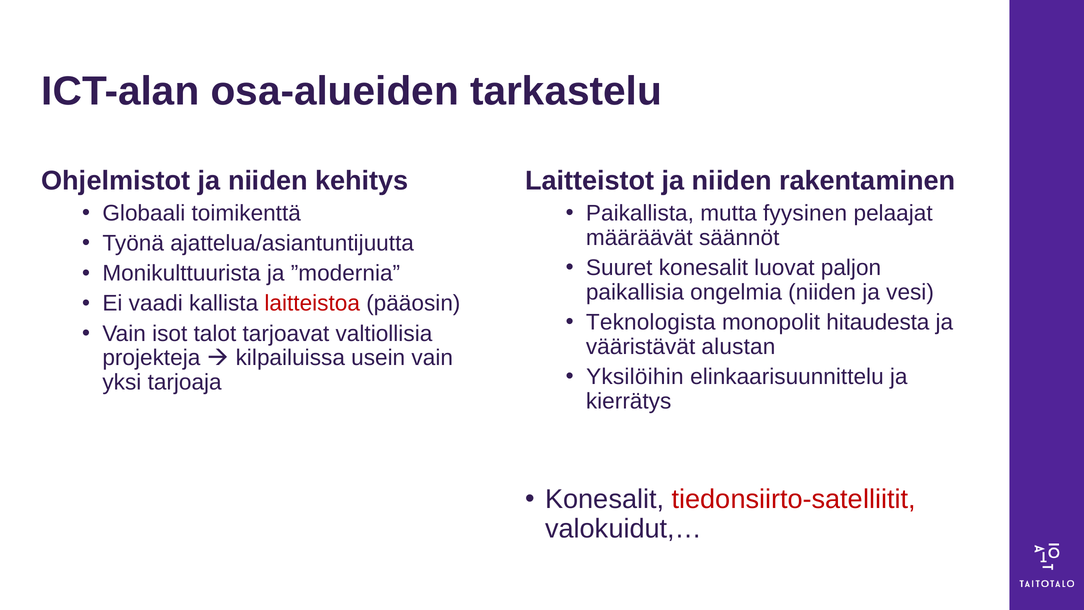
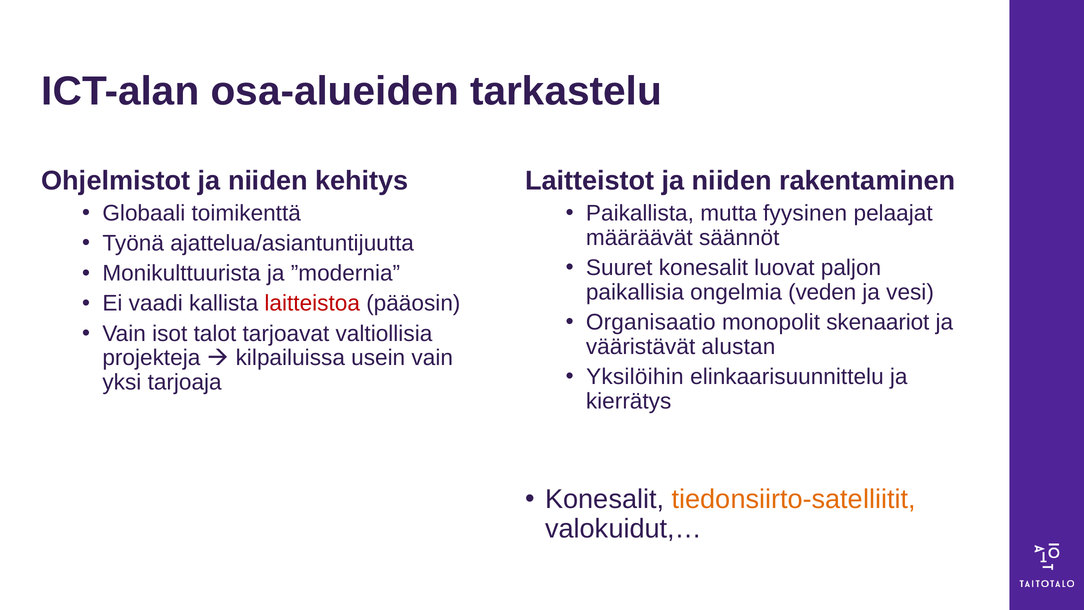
ongelmia niiden: niiden -> veden (822, 292)
Teknologista: Teknologista -> Organisaatio (651, 322)
hitaudesta: hitaudesta -> skenaariot (878, 322)
tiedonsiirto-satelliitit colour: red -> orange (794, 499)
